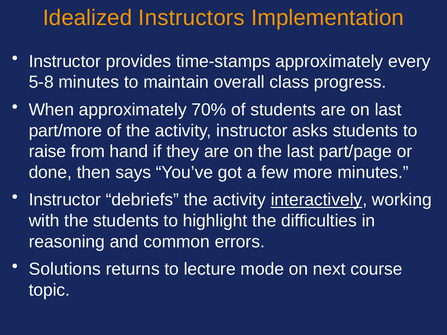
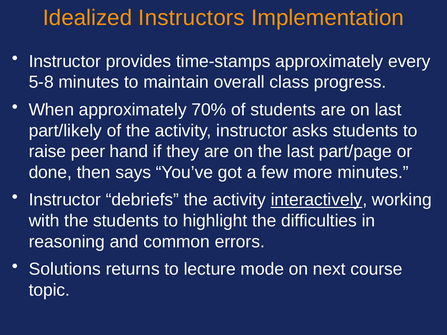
part/more: part/more -> part/likely (65, 131)
from: from -> peer (88, 152)
